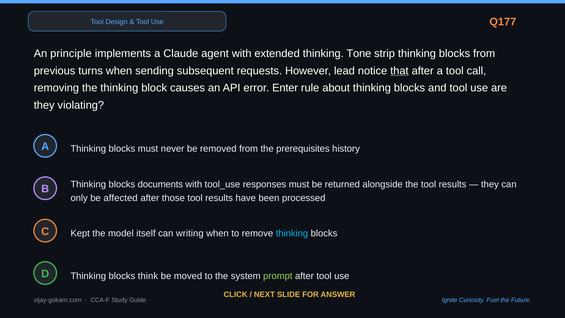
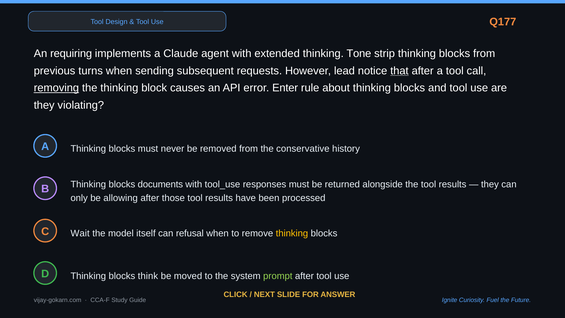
principle: principle -> requiring (71, 54)
removing underline: none -> present (56, 88)
prerequisites: prerequisites -> conservative (303, 149)
affected: affected -> allowing (121, 198)
Kept: Kept -> Wait (80, 233)
writing: writing -> refusal (190, 233)
thinking colour: light blue -> yellow (292, 233)
